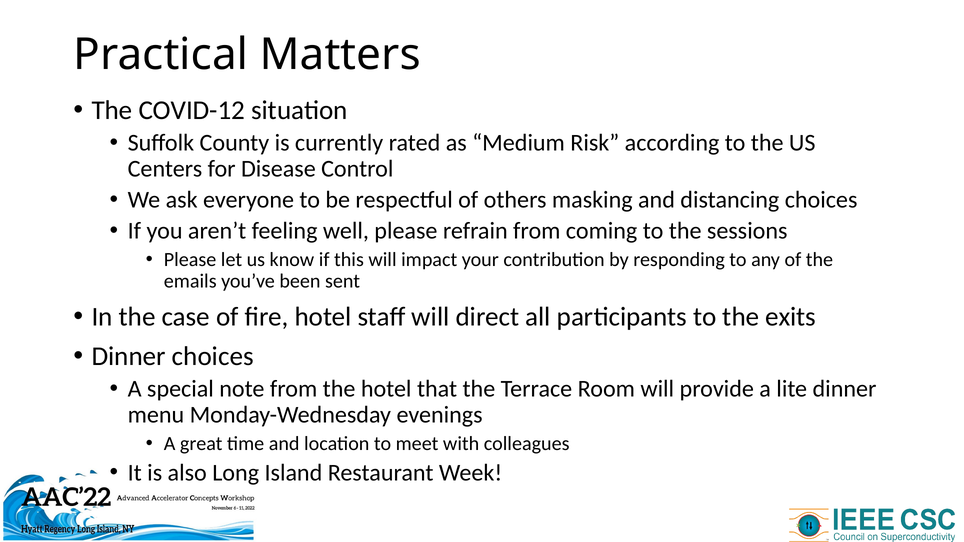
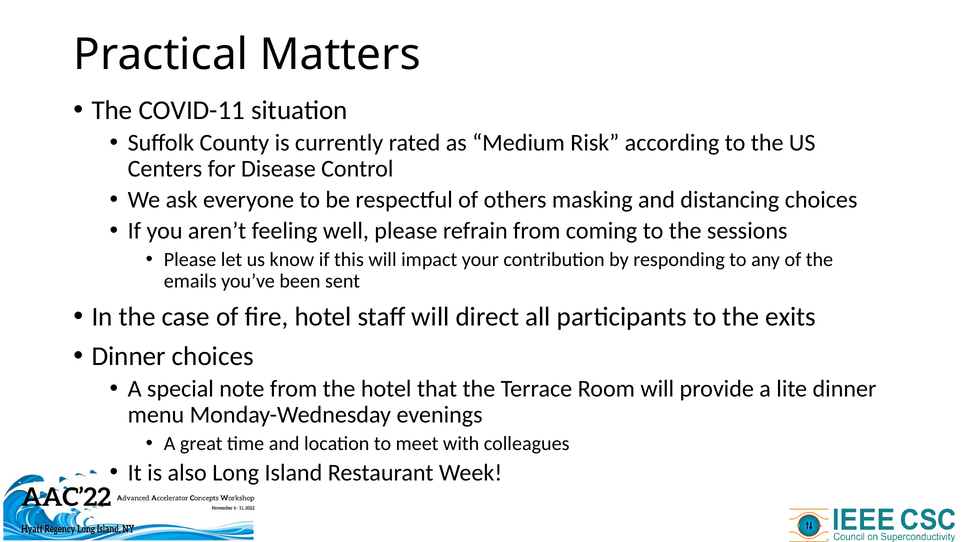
COVID-12: COVID-12 -> COVID-11 (192, 110)
